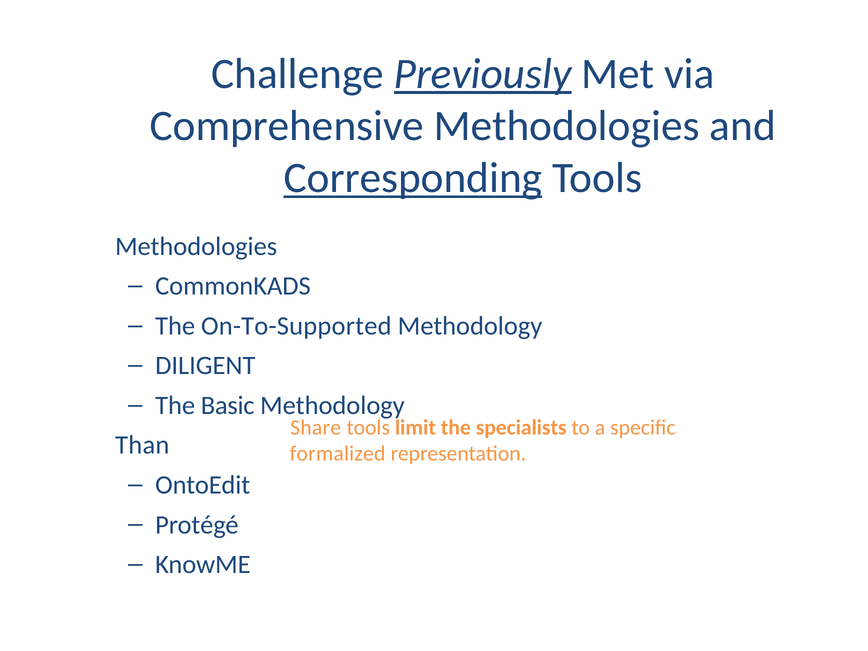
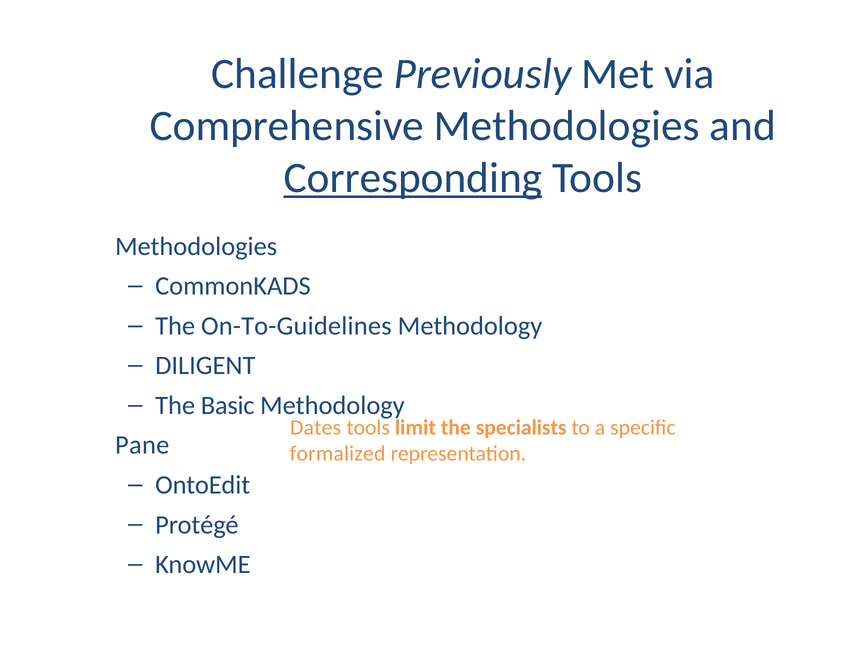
Previously underline: present -> none (483, 74)
On-To-Supported: On-To-Supported -> On-To-Guidelines (296, 326)
Share: Share -> Dates (316, 427)
Than: Than -> Pane (142, 445)
